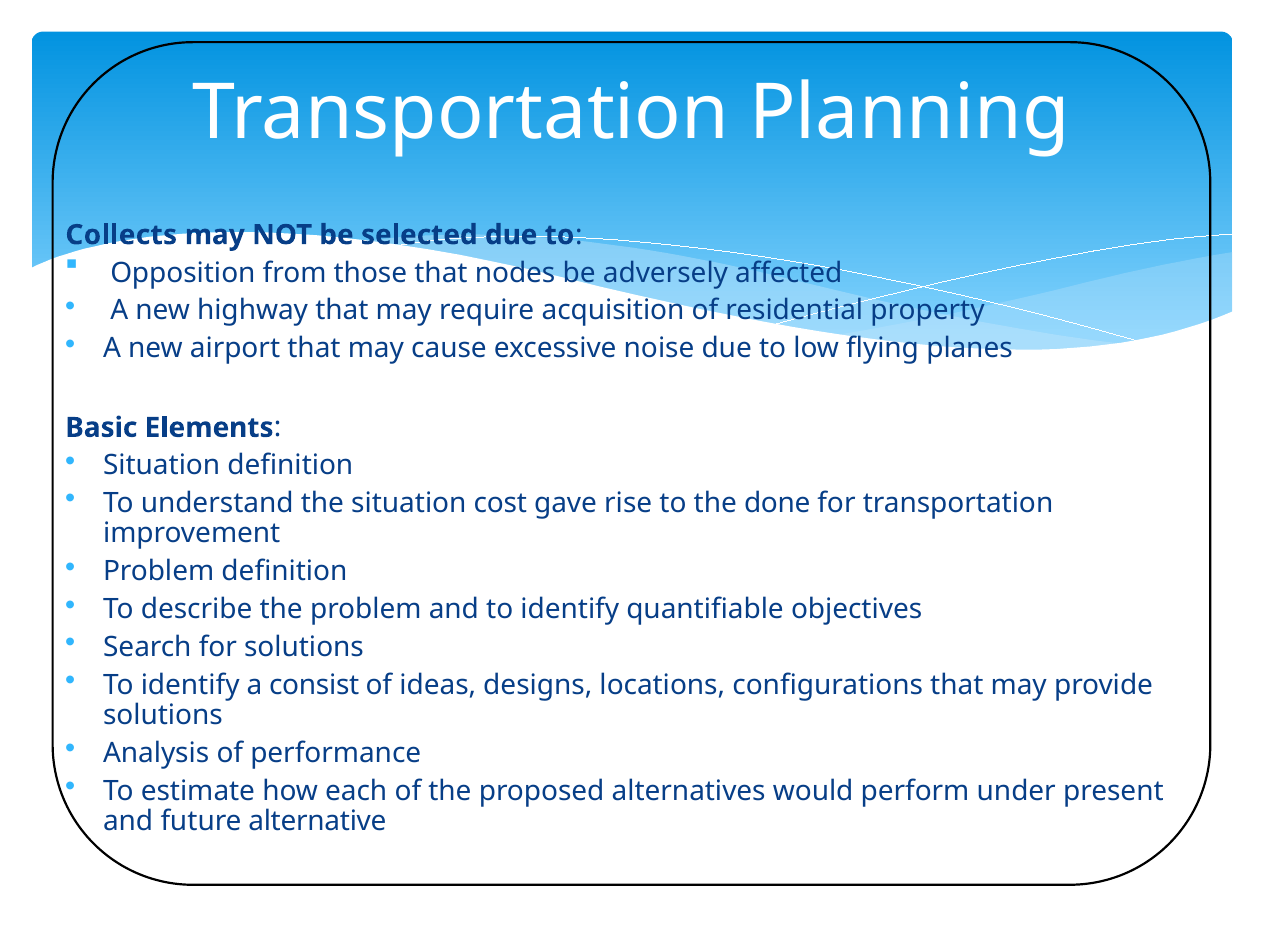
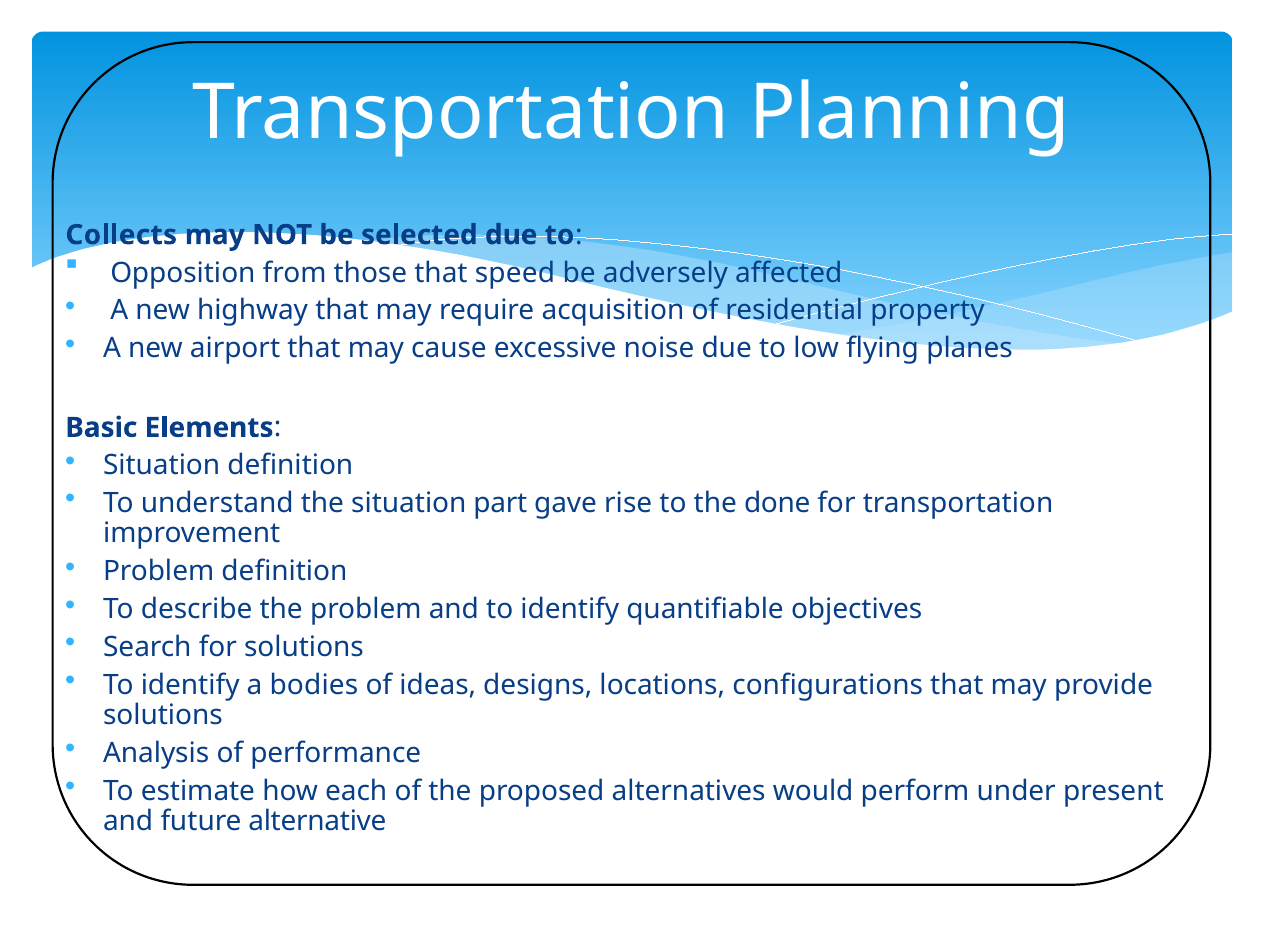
nodes: nodes -> speed (515, 273)
cost: cost -> part (500, 503)
consist: consist -> bodies (314, 685)
